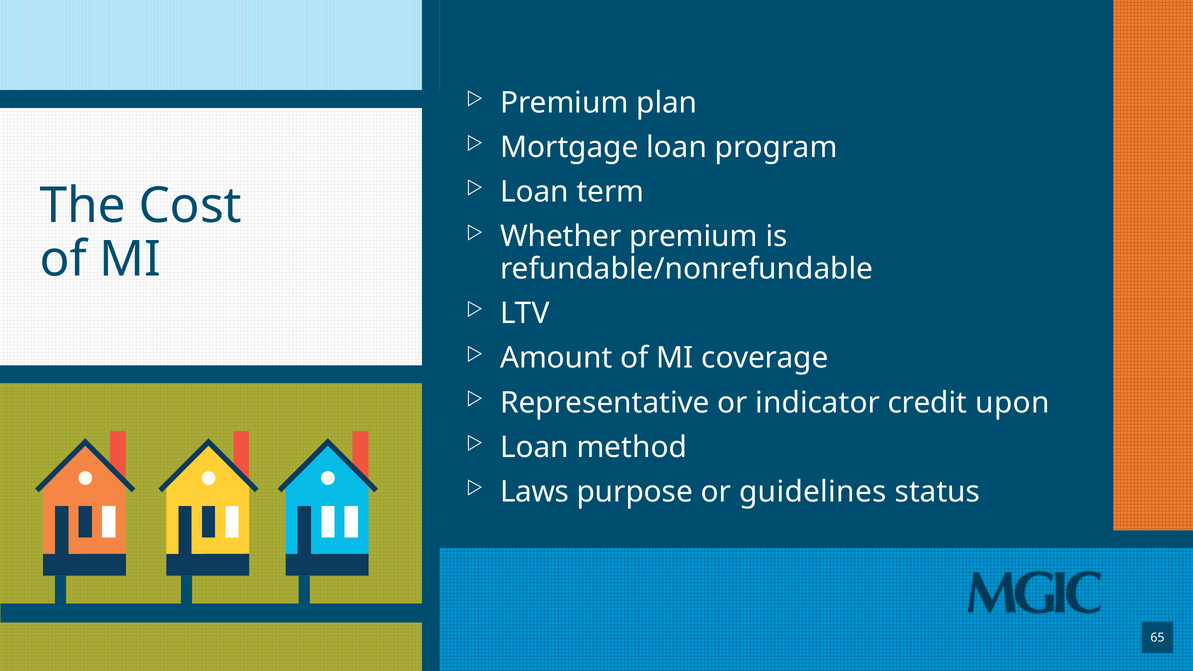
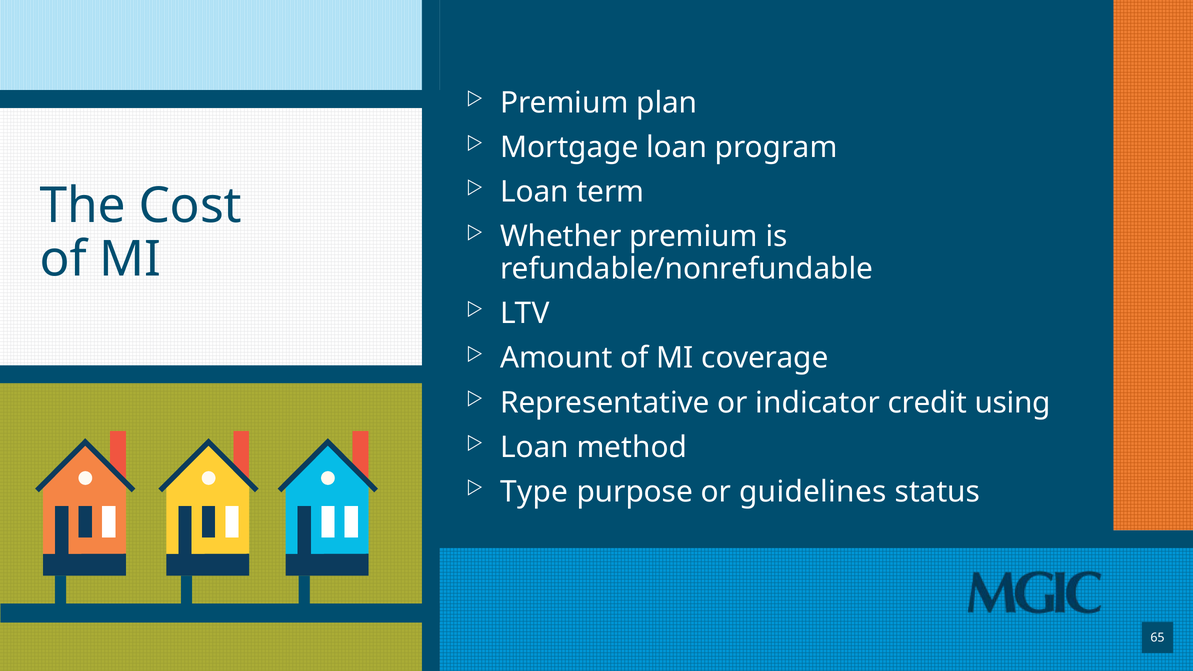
upon: upon -> using (1013, 403)
Laws: Laws -> Type (534, 492)
